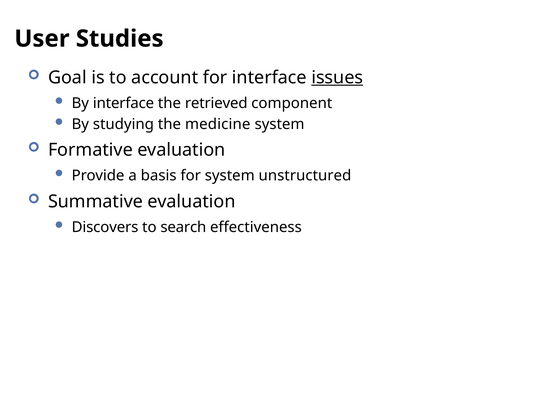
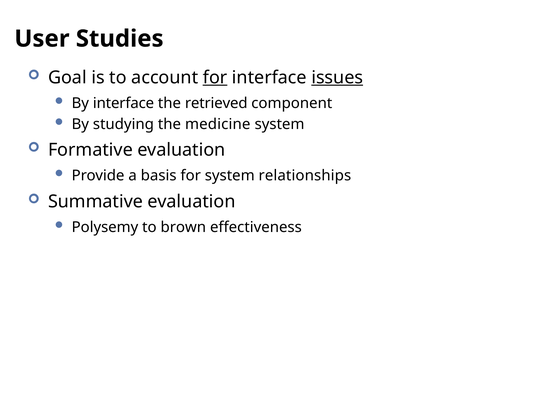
for underline: none -> present (215, 78)
unstructured: unstructured -> relationships (305, 176)
Discovers: Discovers -> Polysemy (105, 227)
search: search -> brown (183, 227)
